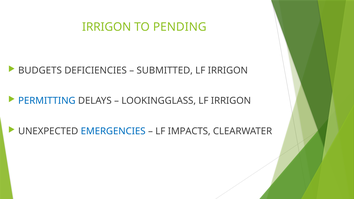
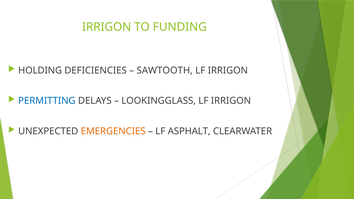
PENDING: PENDING -> FUNDING (180, 27)
BUDGETS: BUDGETS -> HOLDING (40, 70)
SUBMITTED: SUBMITTED -> SAWTOOTH (165, 70)
EMERGENCIES colour: blue -> orange (113, 131)
IMPACTS: IMPACTS -> ASPHALT (189, 131)
